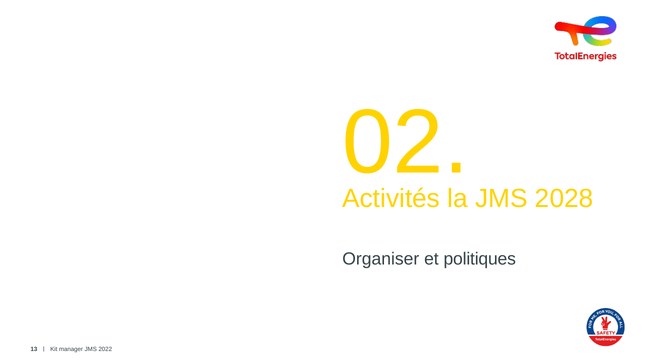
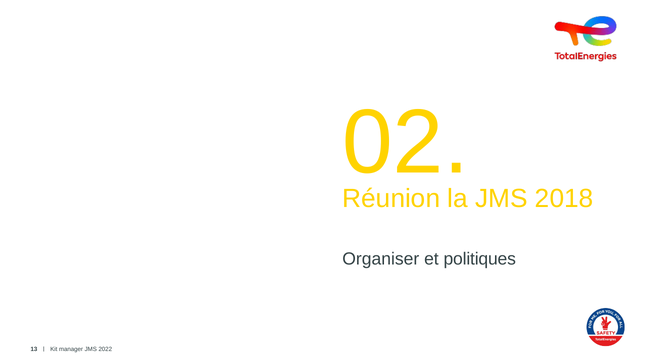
Activités: Activités -> Réunion (391, 198)
2028: 2028 -> 2018 (564, 198)
